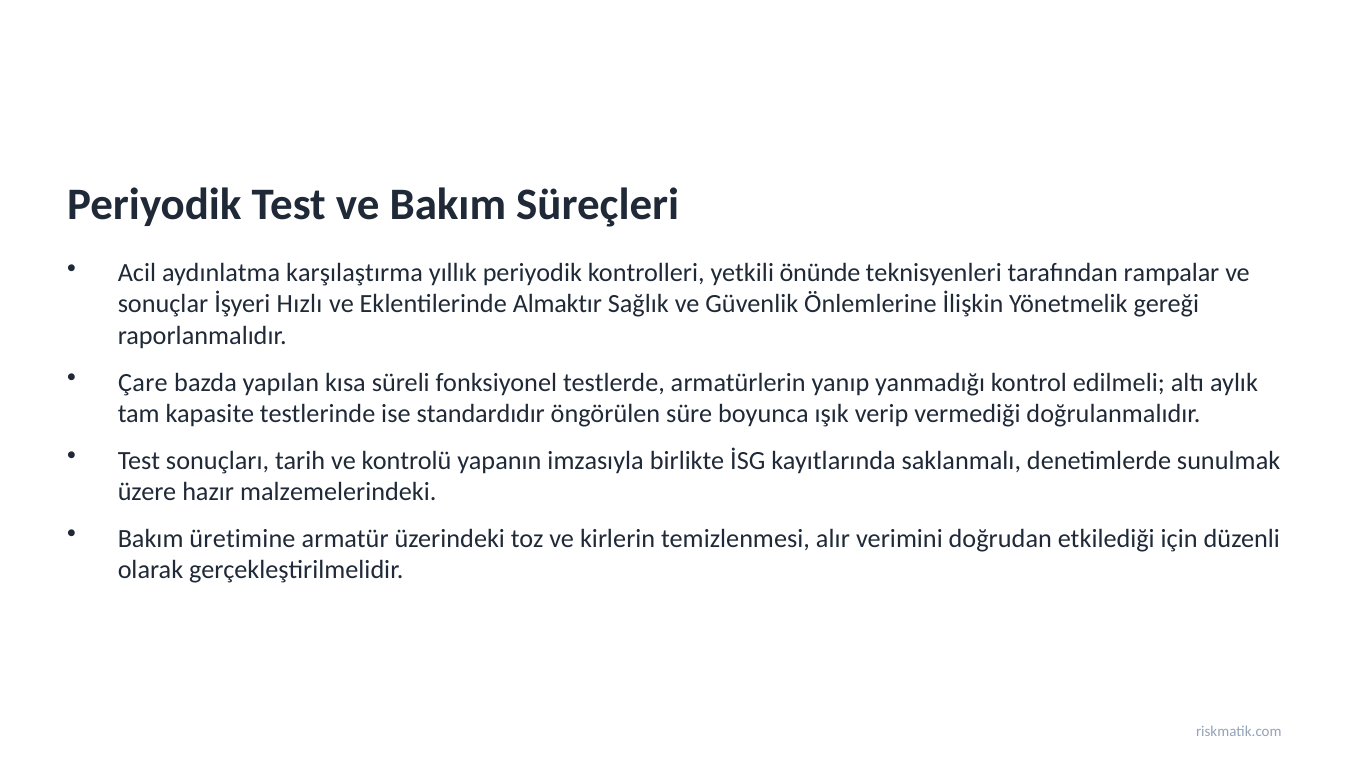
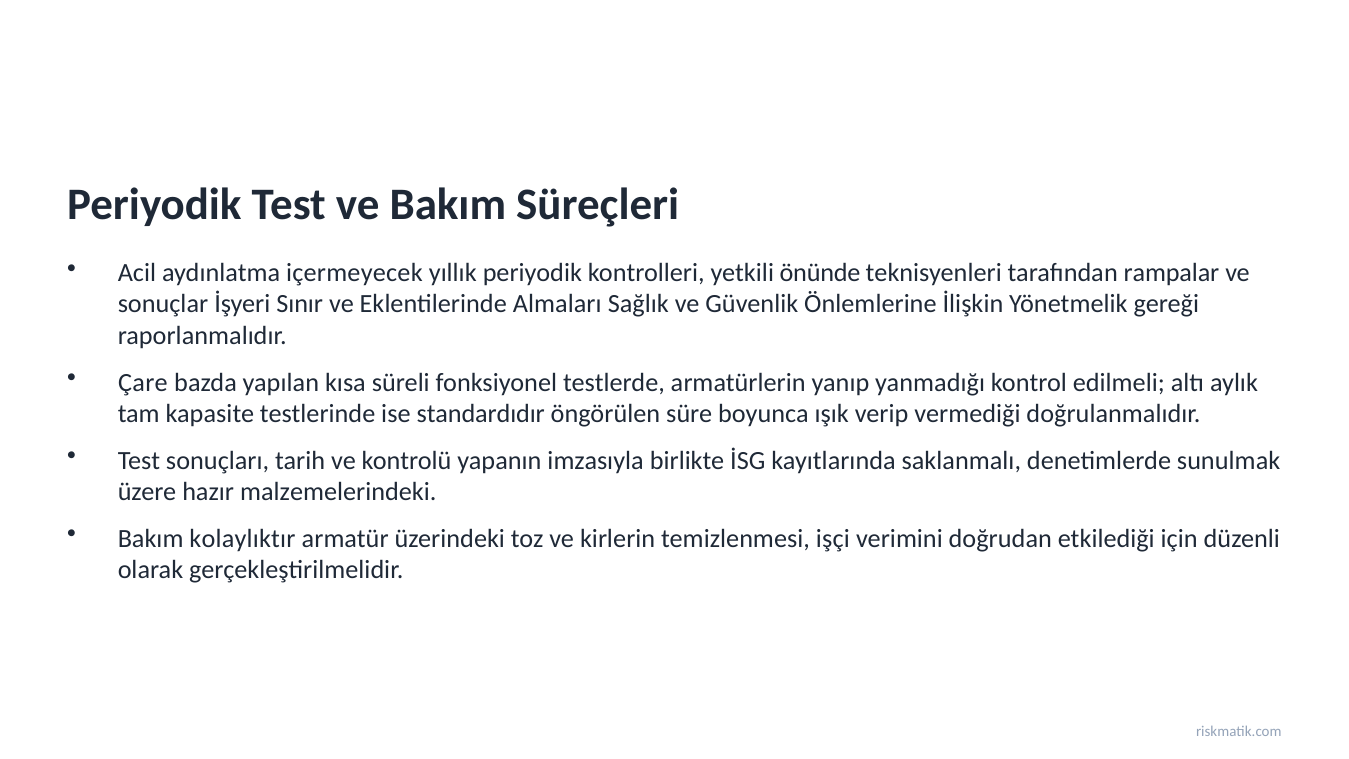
karşılaştırma: karşılaştırma -> içermeyecek (354, 273)
Hızlı: Hızlı -> Sınır (300, 304)
Almaktır: Almaktır -> Almaları (557, 304)
üretimine: üretimine -> kolaylıktır (242, 538)
alır: alır -> işçi (833, 538)
